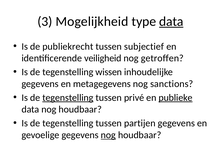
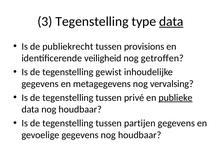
3 Mogelijkheid: Mogelijkheid -> Tegenstelling (92, 21)
subjectief: subjectief -> provisions (144, 46)
wissen: wissen -> gewist (109, 72)
sanctions: sanctions -> vervalsing (172, 84)
tegenstelling underline: present -> none (68, 97)
nog underline: present -> none (108, 135)
